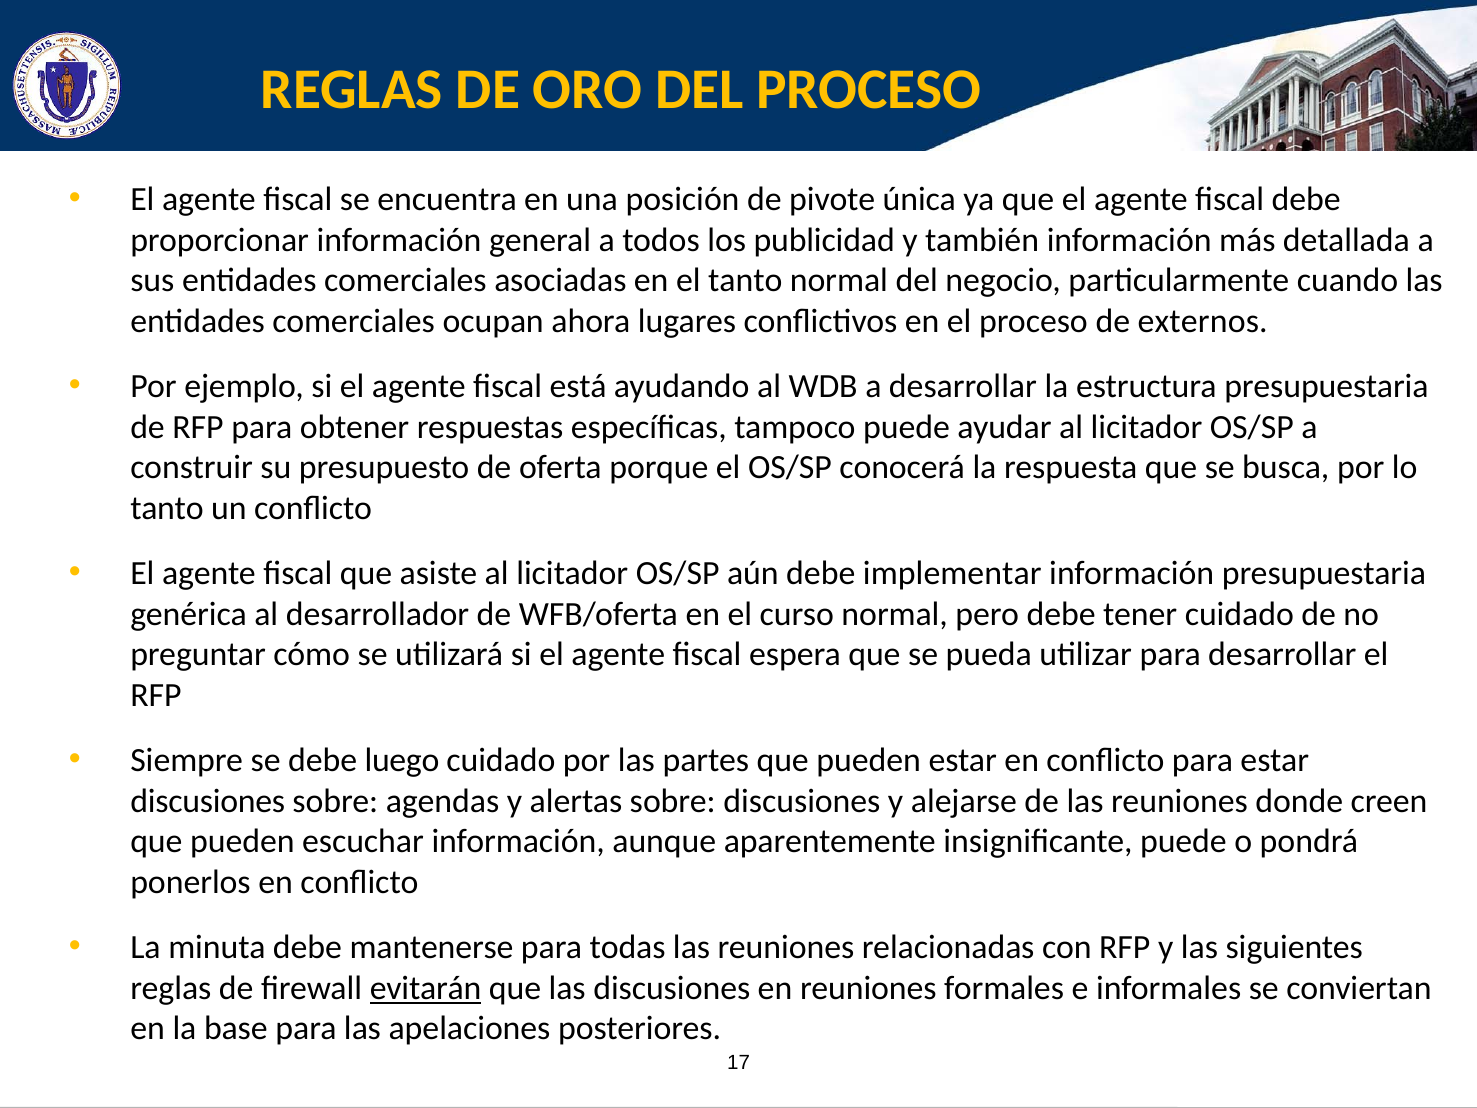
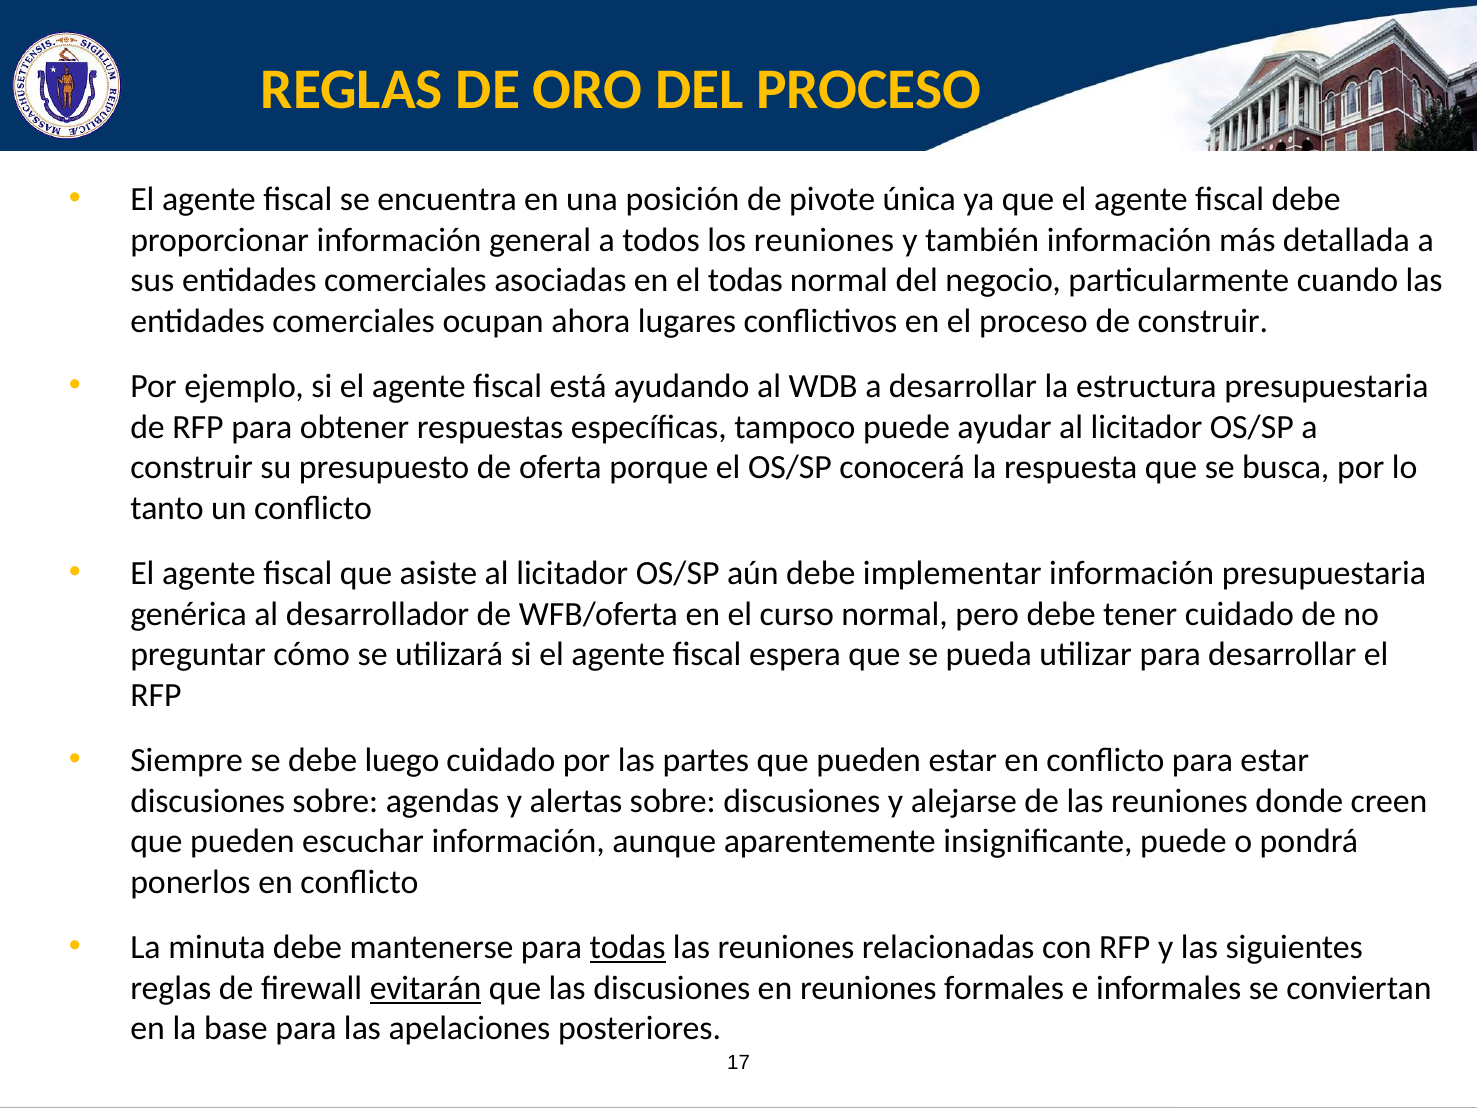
los publicidad: publicidad -> reuniones (824, 240)
el tanto: tanto -> todas (745, 281)
de externos: externos -> construir (1203, 321)
todas underline: none -> present (628, 947)
